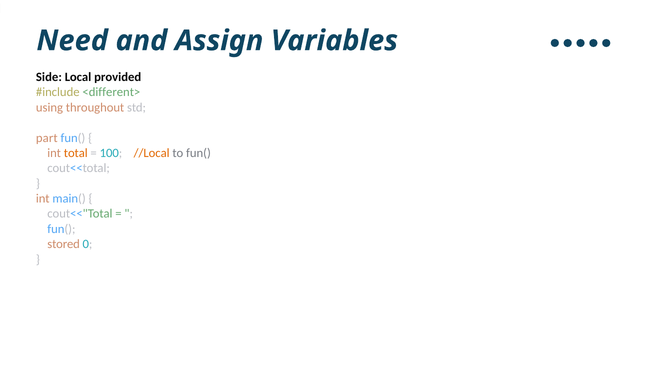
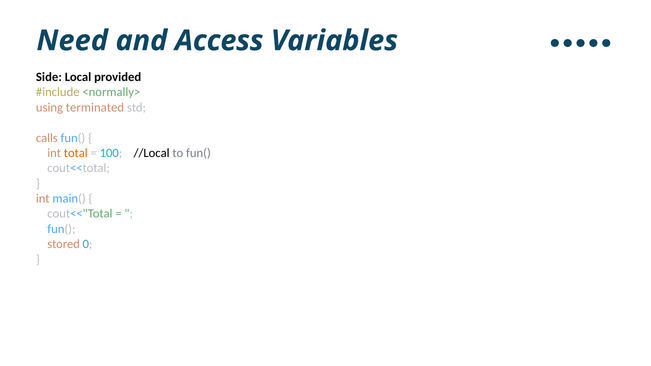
Assign: Assign -> Access (219, 41)
<different>: <different> -> <normally> (111, 92)
throughout: throughout -> terminated (95, 108)
part: part -> calls (47, 138)
//Local colour: orange -> black (152, 153)
